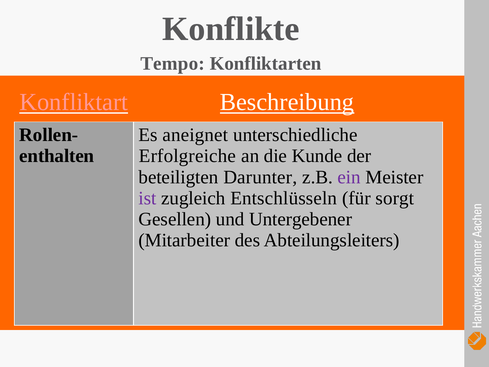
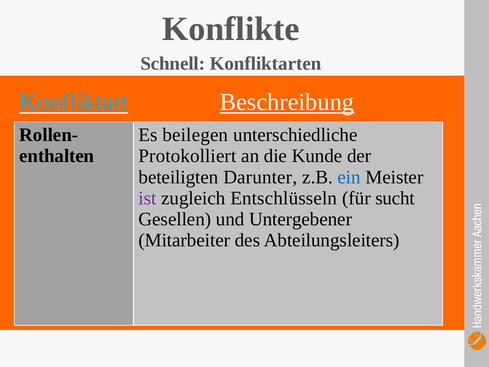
Tempo: Tempo -> Schnell (173, 64)
Konfliktart colour: pink -> light blue (74, 102)
aneignet: aneignet -> beilegen (195, 135)
Erfolgreiche: Erfolgreiche -> Protokolliert (187, 156)
ein colour: purple -> blue (349, 177)
sorgt: sorgt -> sucht (395, 198)
